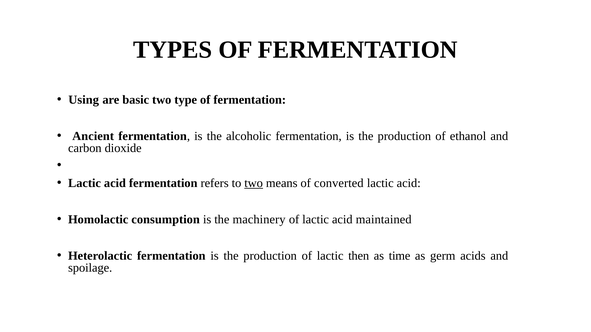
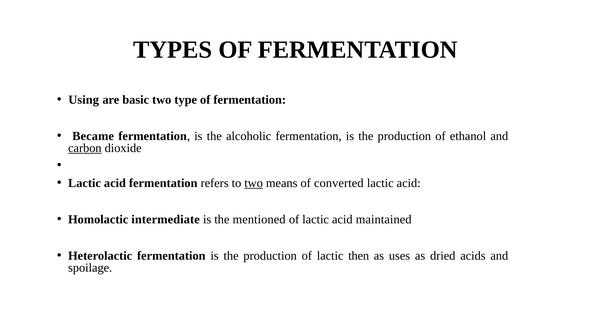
Ancient: Ancient -> Became (93, 136)
carbon underline: none -> present (85, 148)
consumption: consumption -> intermediate (166, 220)
machinery: machinery -> mentioned (259, 220)
time: time -> uses (399, 256)
germ: germ -> dried (443, 256)
